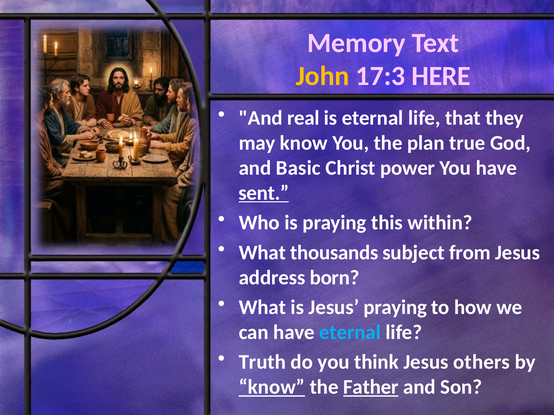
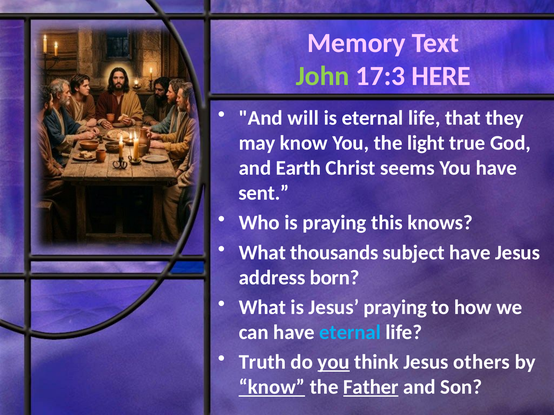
John colour: yellow -> light green (323, 76)
real: real -> will (303, 118)
plan: plan -> light (426, 143)
Basic: Basic -> Earth (299, 168)
power: power -> seems (407, 168)
sent underline: present -> none (264, 193)
within: within -> knows (440, 223)
subject from: from -> have (470, 253)
you underline: none -> present (334, 363)
